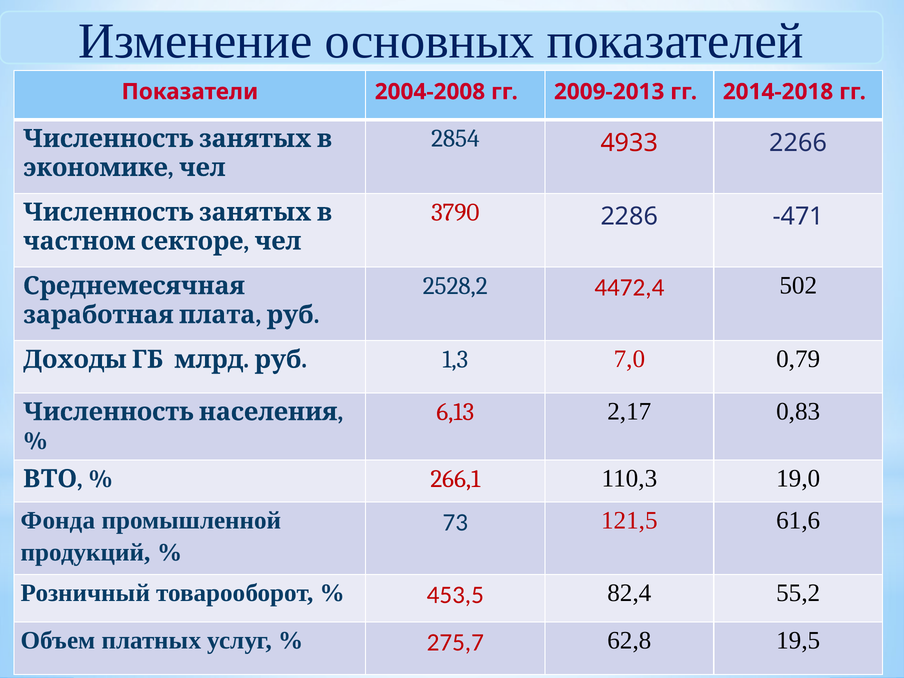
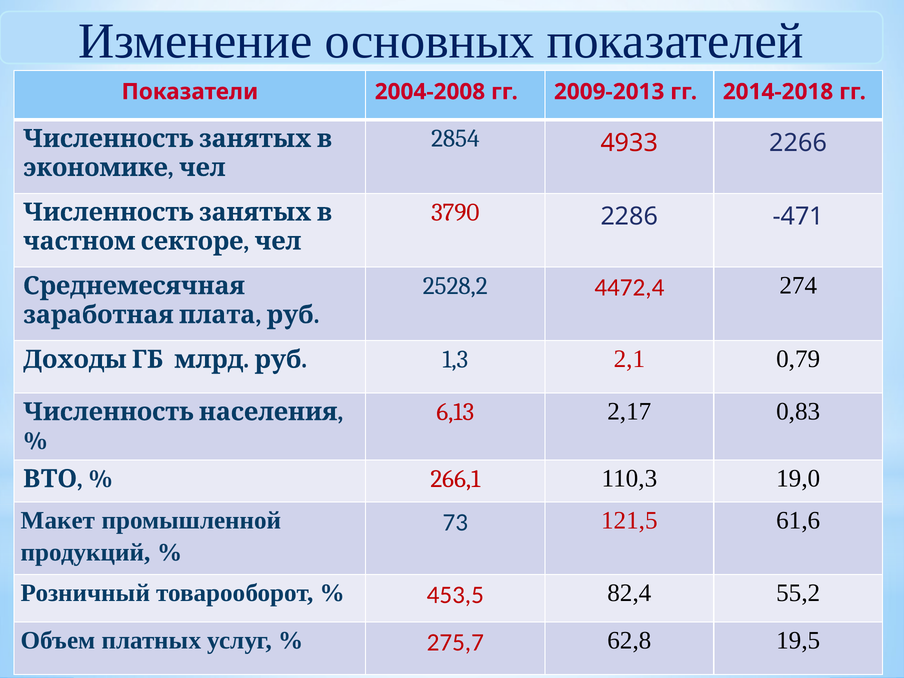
502: 502 -> 274 (798, 285)
7,0: 7,0 -> 2,1 (629, 359)
Фонда: Фонда -> Макет (58, 520)
